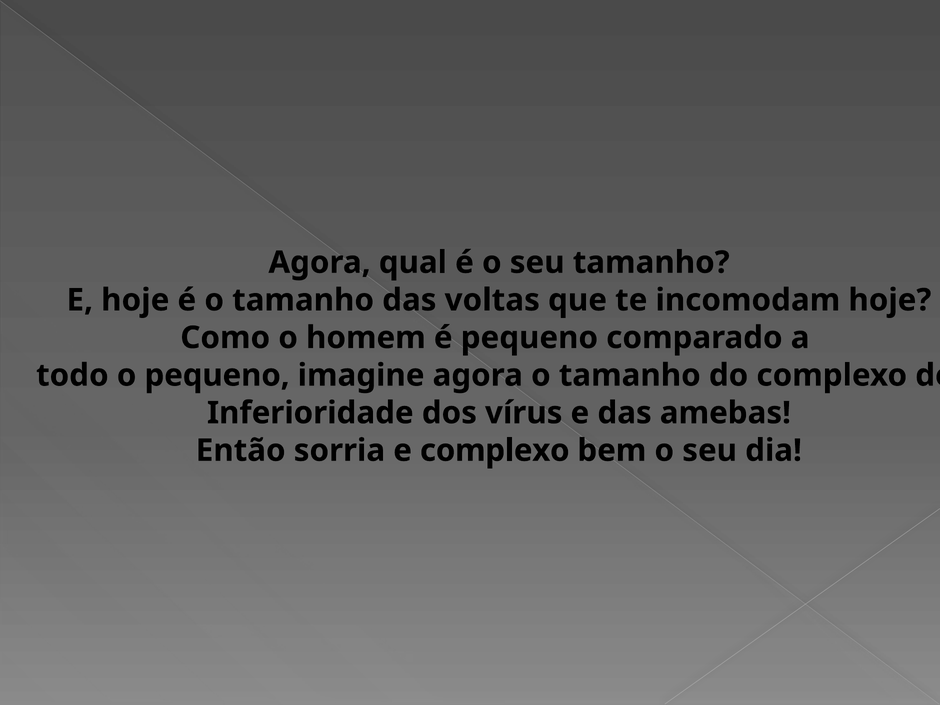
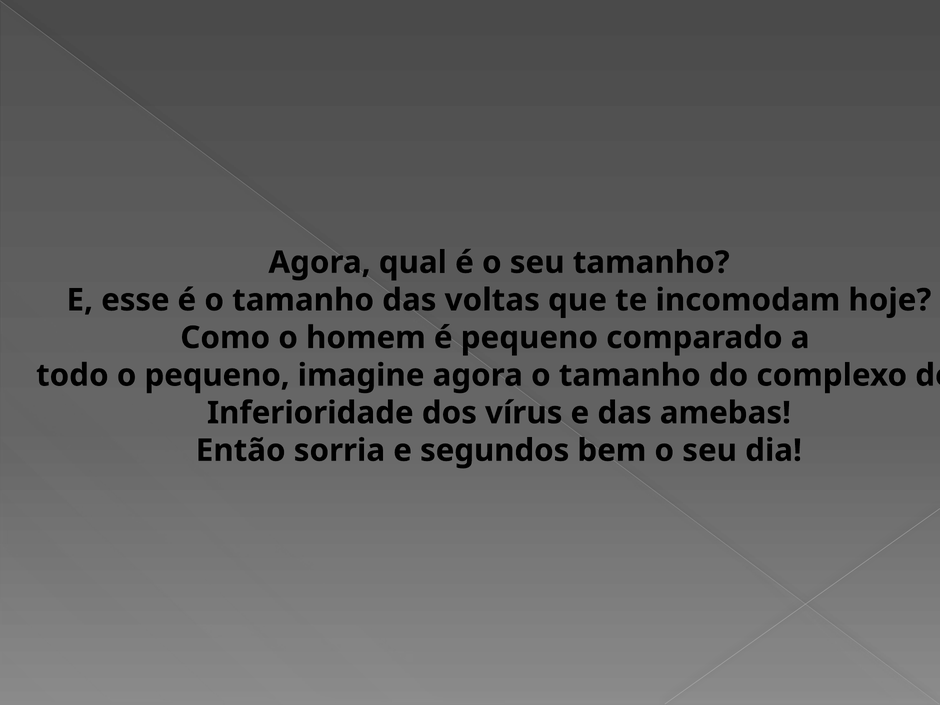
E hoje: hoje -> esse (135, 300)
e complexo: complexo -> segundos (495, 451)
